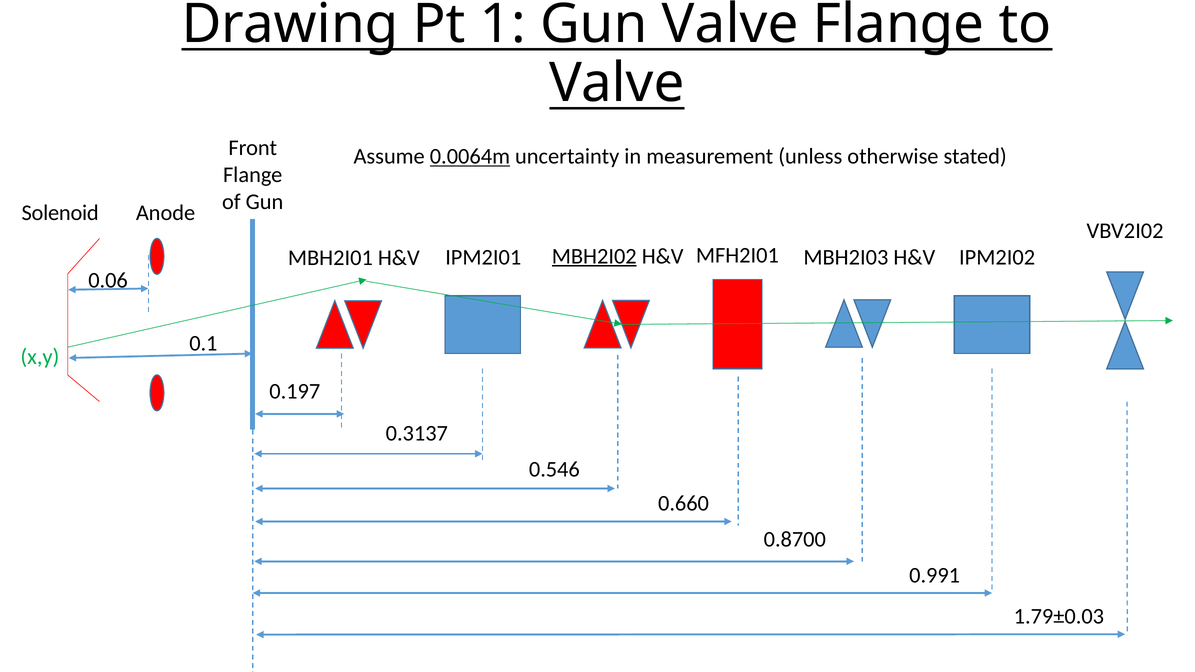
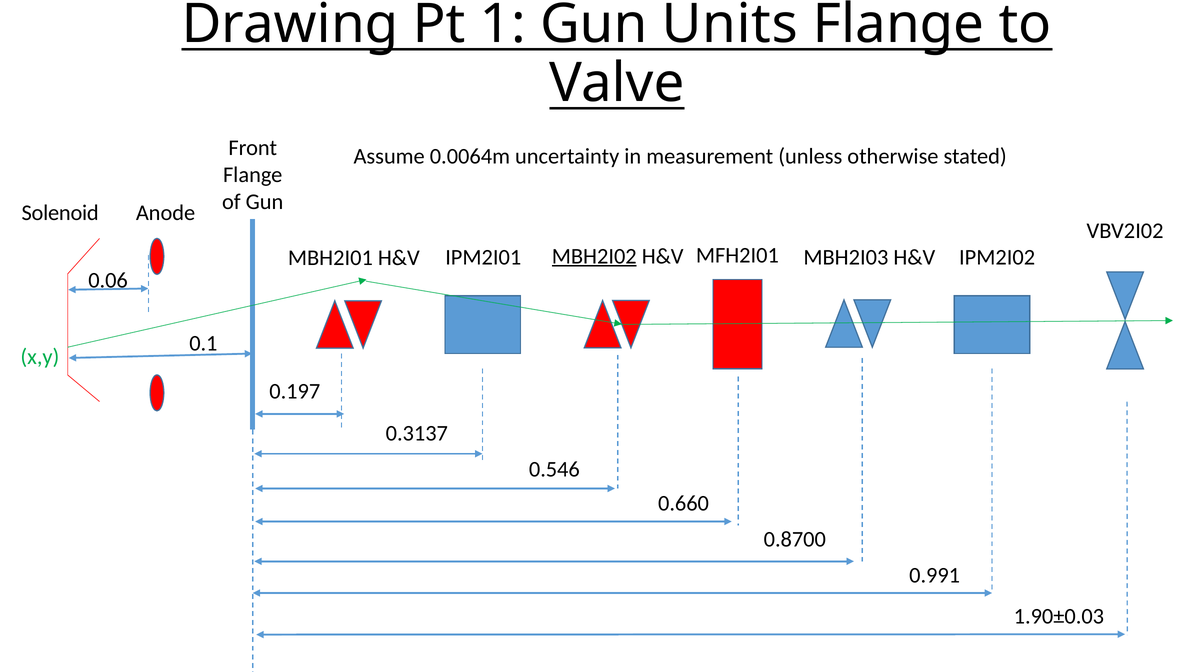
Gun Valve: Valve -> Units (730, 24)
0.0064m underline: present -> none (470, 156)
1.79±0.03: 1.79±0.03 -> 1.90±0.03 (1059, 617)
